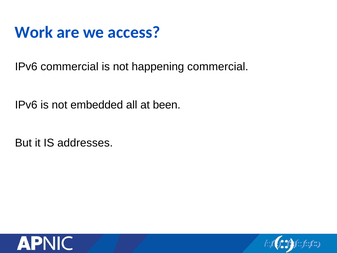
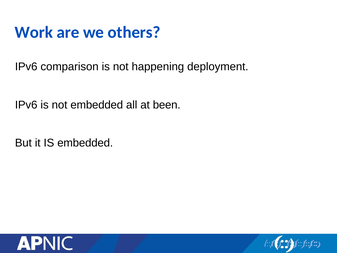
access: access -> others (134, 32)
IPv6 commercial: commercial -> comparison (70, 67)
happening commercial: commercial -> deployment (218, 67)
IS addresses: addresses -> embedded (85, 143)
